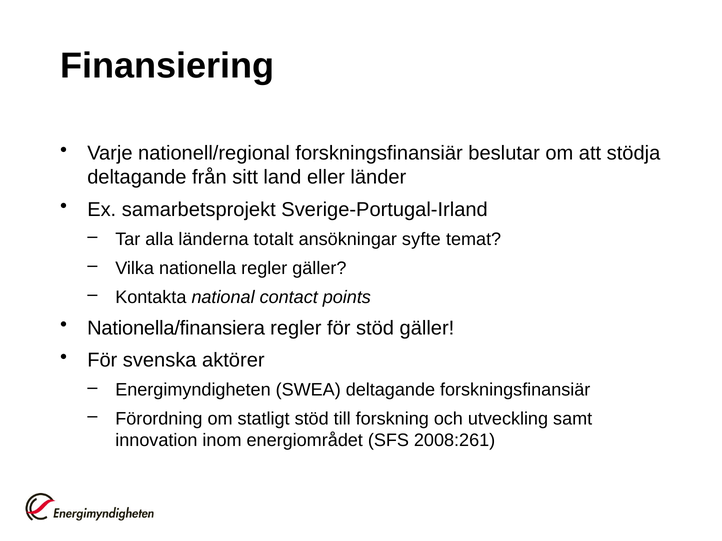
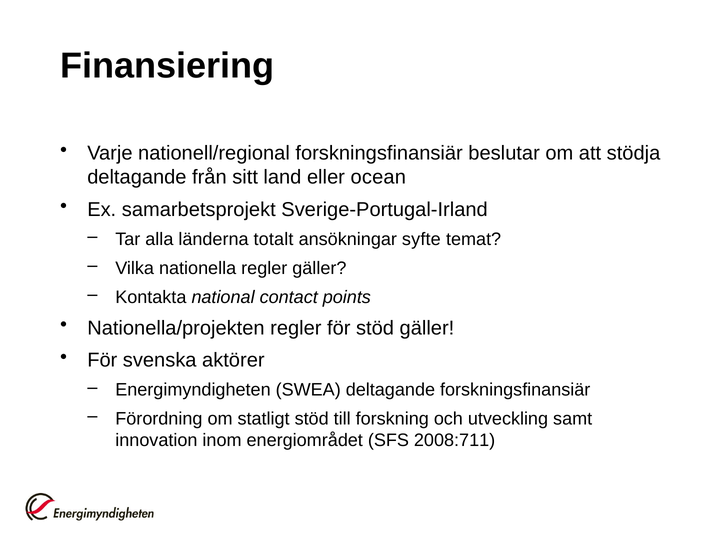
länder: länder -> ocean (378, 178)
Nationella/finansiera: Nationella/finansiera -> Nationella/projekten (176, 328)
2008:261: 2008:261 -> 2008:711 (455, 441)
